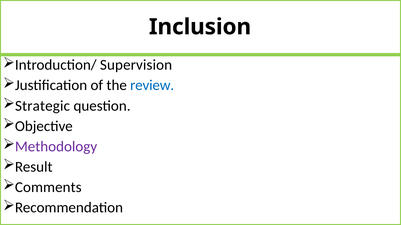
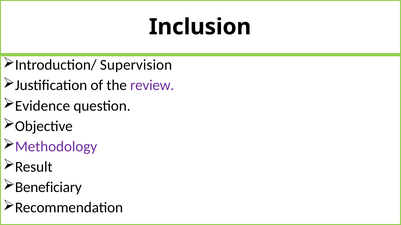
review colour: blue -> purple (152, 86)
Strategic: Strategic -> Evidence (43, 106)
Comments: Comments -> Beneficiary (48, 188)
